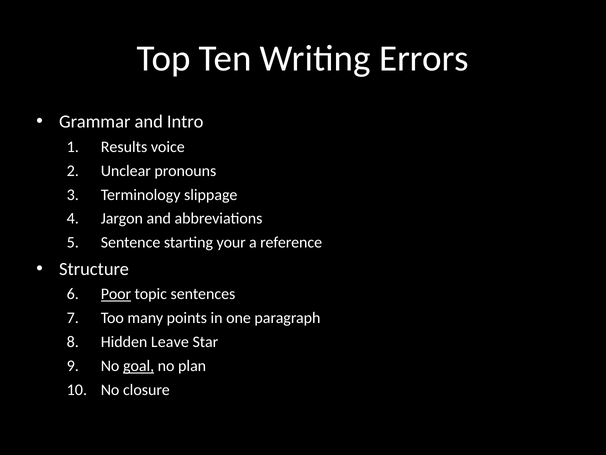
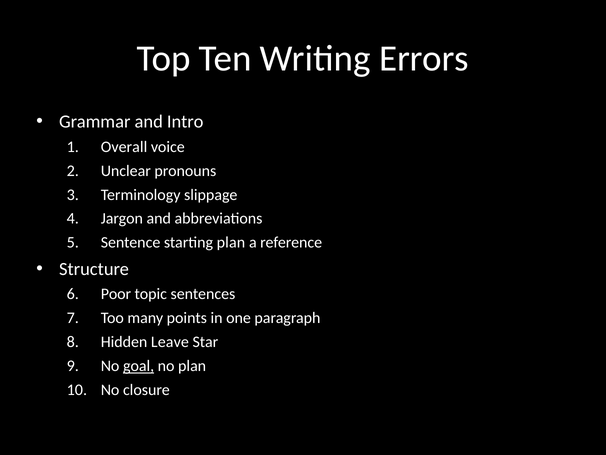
Results: Results -> Overall (124, 147)
starting your: your -> plan (231, 242)
Poor underline: present -> none (116, 294)
